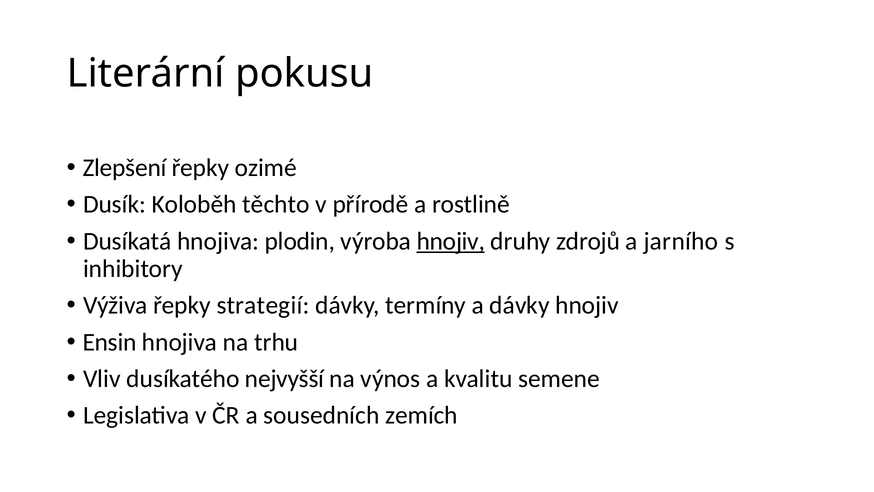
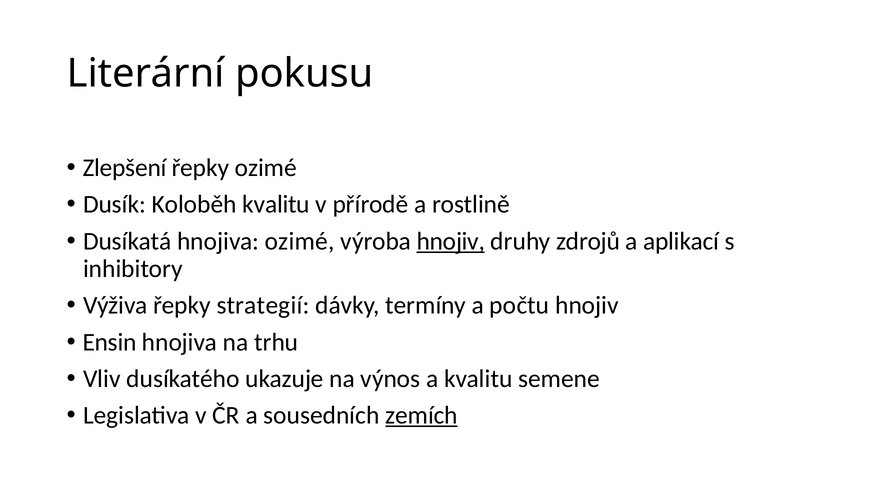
Koloběh těchto: těchto -> kvalitu (276, 204)
hnojiva plodin: plodin -> ozimé (300, 241)
jarního: jarního -> aplikací (681, 241)
a dávky: dávky -> počtu (519, 305)
nejvyšší: nejvyšší -> ukazuje (285, 379)
zemích underline: none -> present (422, 415)
